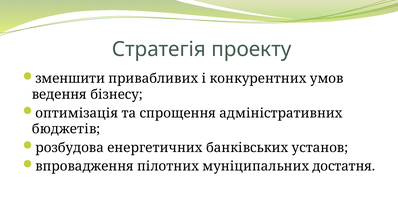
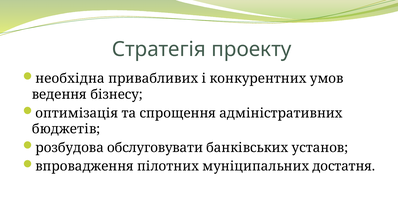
зменшити: зменшити -> необхідна (70, 79)
енергетичних: енергетичних -> обслуговувати (155, 148)
